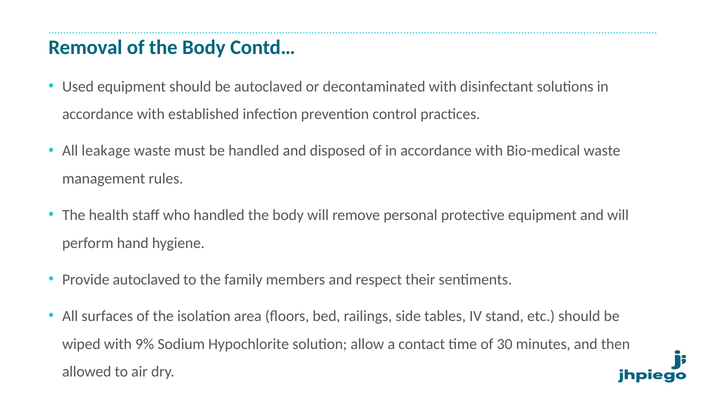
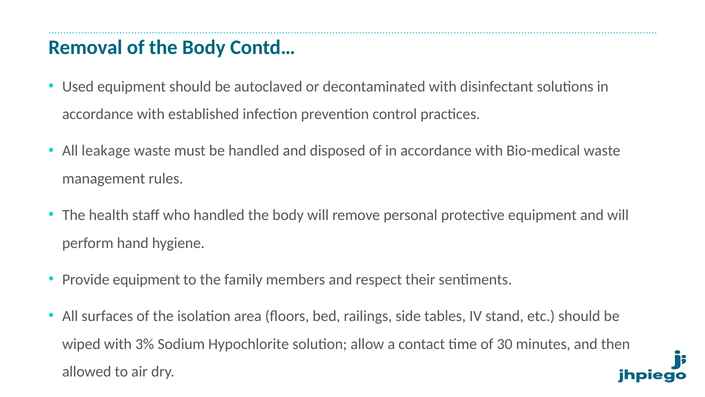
Provide autoclaved: autoclaved -> equipment (146, 279)
9%: 9% -> 3% (145, 344)
